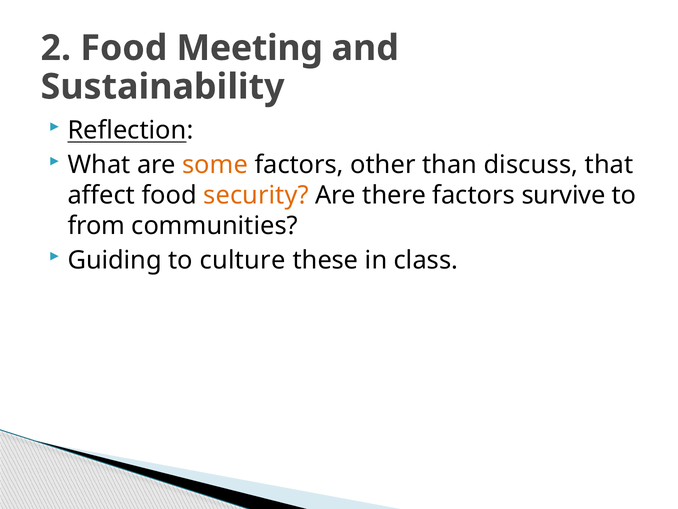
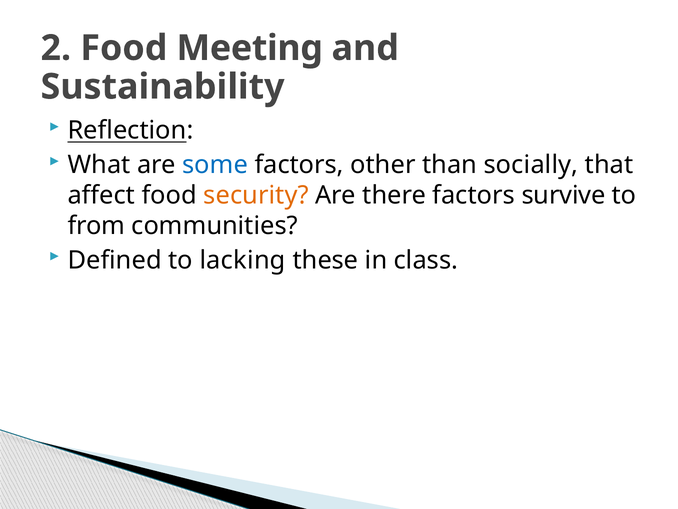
some colour: orange -> blue (215, 165)
discuss: discuss -> socially (531, 165)
Guiding: Guiding -> Defined (115, 260)
culture: culture -> lacking (243, 260)
